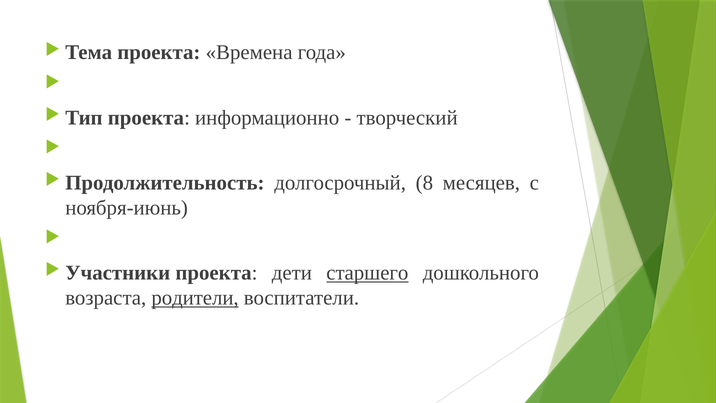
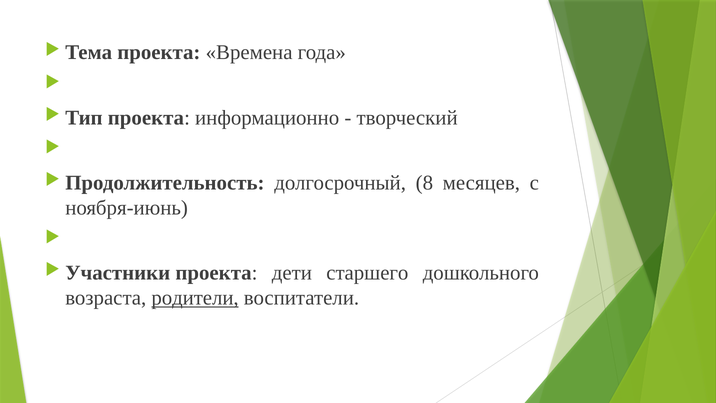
старшего underline: present -> none (367, 273)
